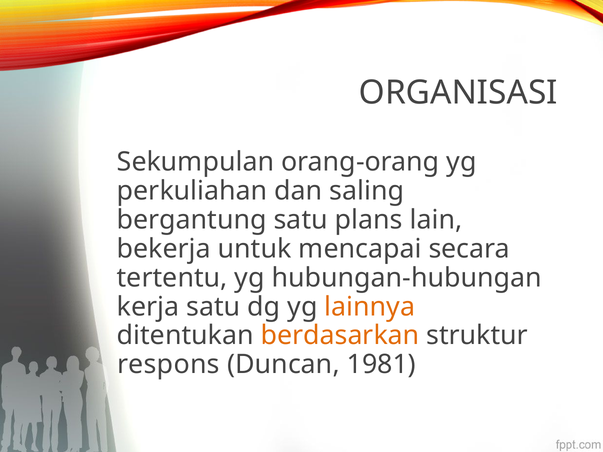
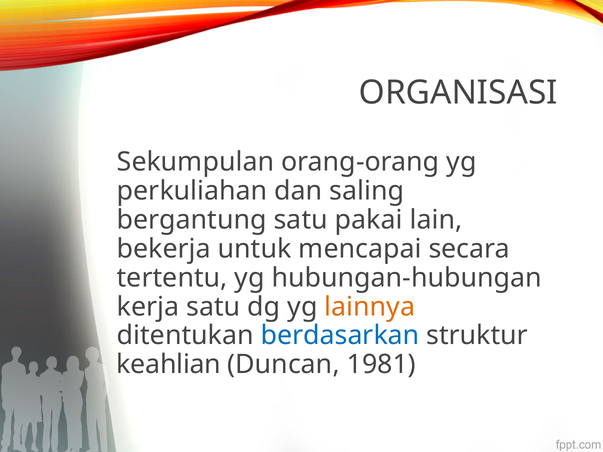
plans: plans -> pakai (369, 220)
berdasarkan colour: orange -> blue (340, 336)
respons: respons -> keahlian (169, 365)
